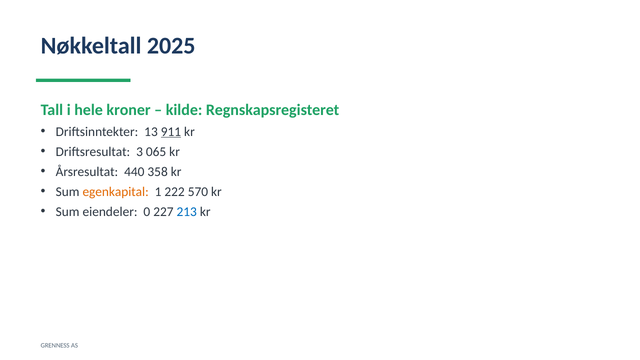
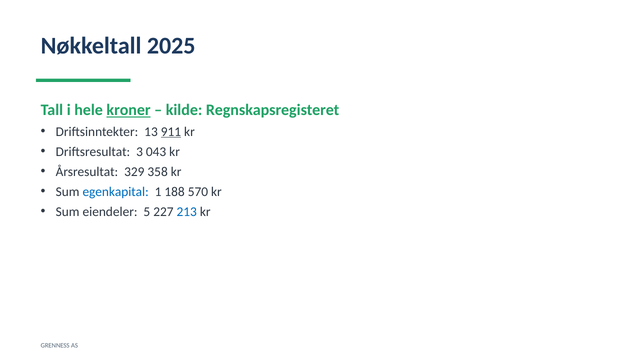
kroner underline: none -> present (129, 110)
065: 065 -> 043 (156, 152)
440: 440 -> 329 (134, 172)
egenkapital colour: orange -> blue (116, 192)
222: 222 -> 188 (175, 192)
0: 0 -> 5 (147, 212)
